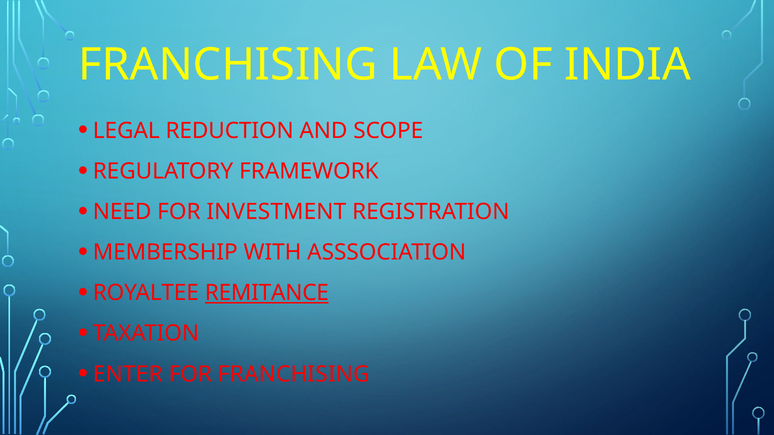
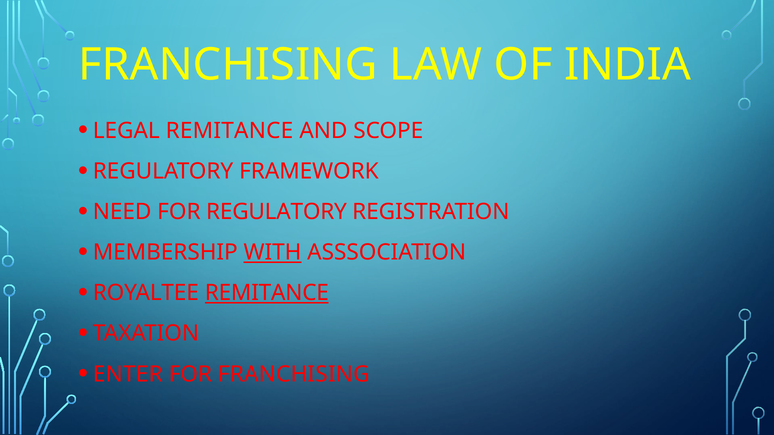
LEGAL REDUCTION: REDUCTION -> REMITANCE (229, 131)
FOR INVESTMENT: INVESTMENT -> REGULATORY (276, 212)
WITH underline: none -> present (273, 253)
